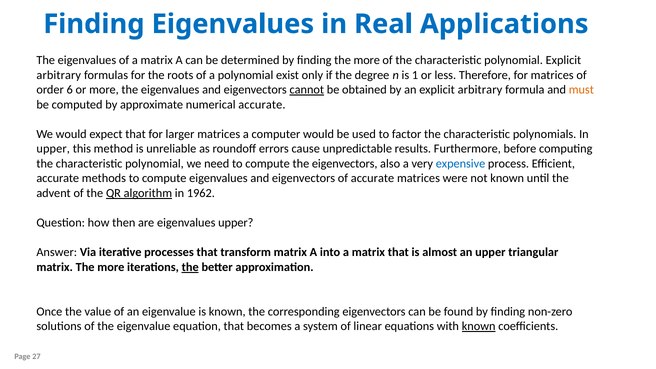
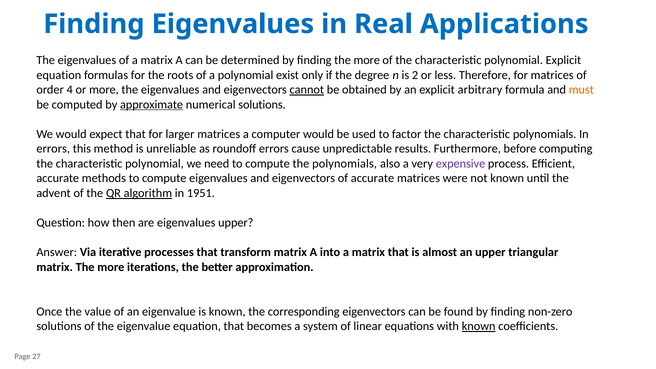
arbitrary: arbitrary -> equation (59, 75)
1: 1 -> 2 (415, 75)
6: 6 -> 4 (70, 90)
approximate underline: none -> present (152, 105)
numerical accurate: accurate -> solutions (262, 105)
upper: upper -> errors (53, 149)
the eigenvectors: eigenvectors -> polynomials (345, 164)
expensive colour: blue -> purple (461, 164)
1962: 1962 -> 1951 (201, 193)
the underline: present -> none (190, 267)
